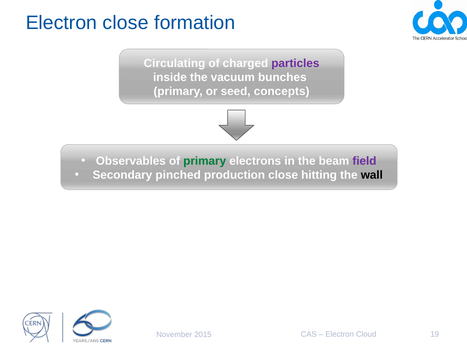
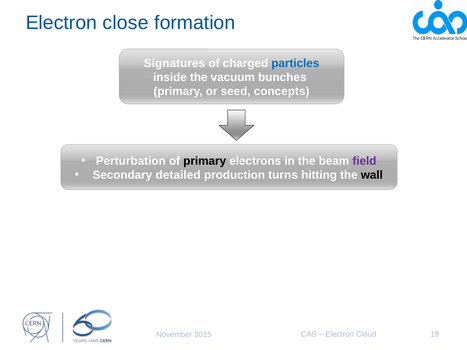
Circulating: Circulating -> Signatures (174, 63)
particles colour: purple -> blue (295, 63)
Observables: Observables -> Perturbation (131, 161)
primary colour: green -> black (205, 161)
pinched: pinched -> detailed (178, 175)
production close: close -> turns (283, 175)
